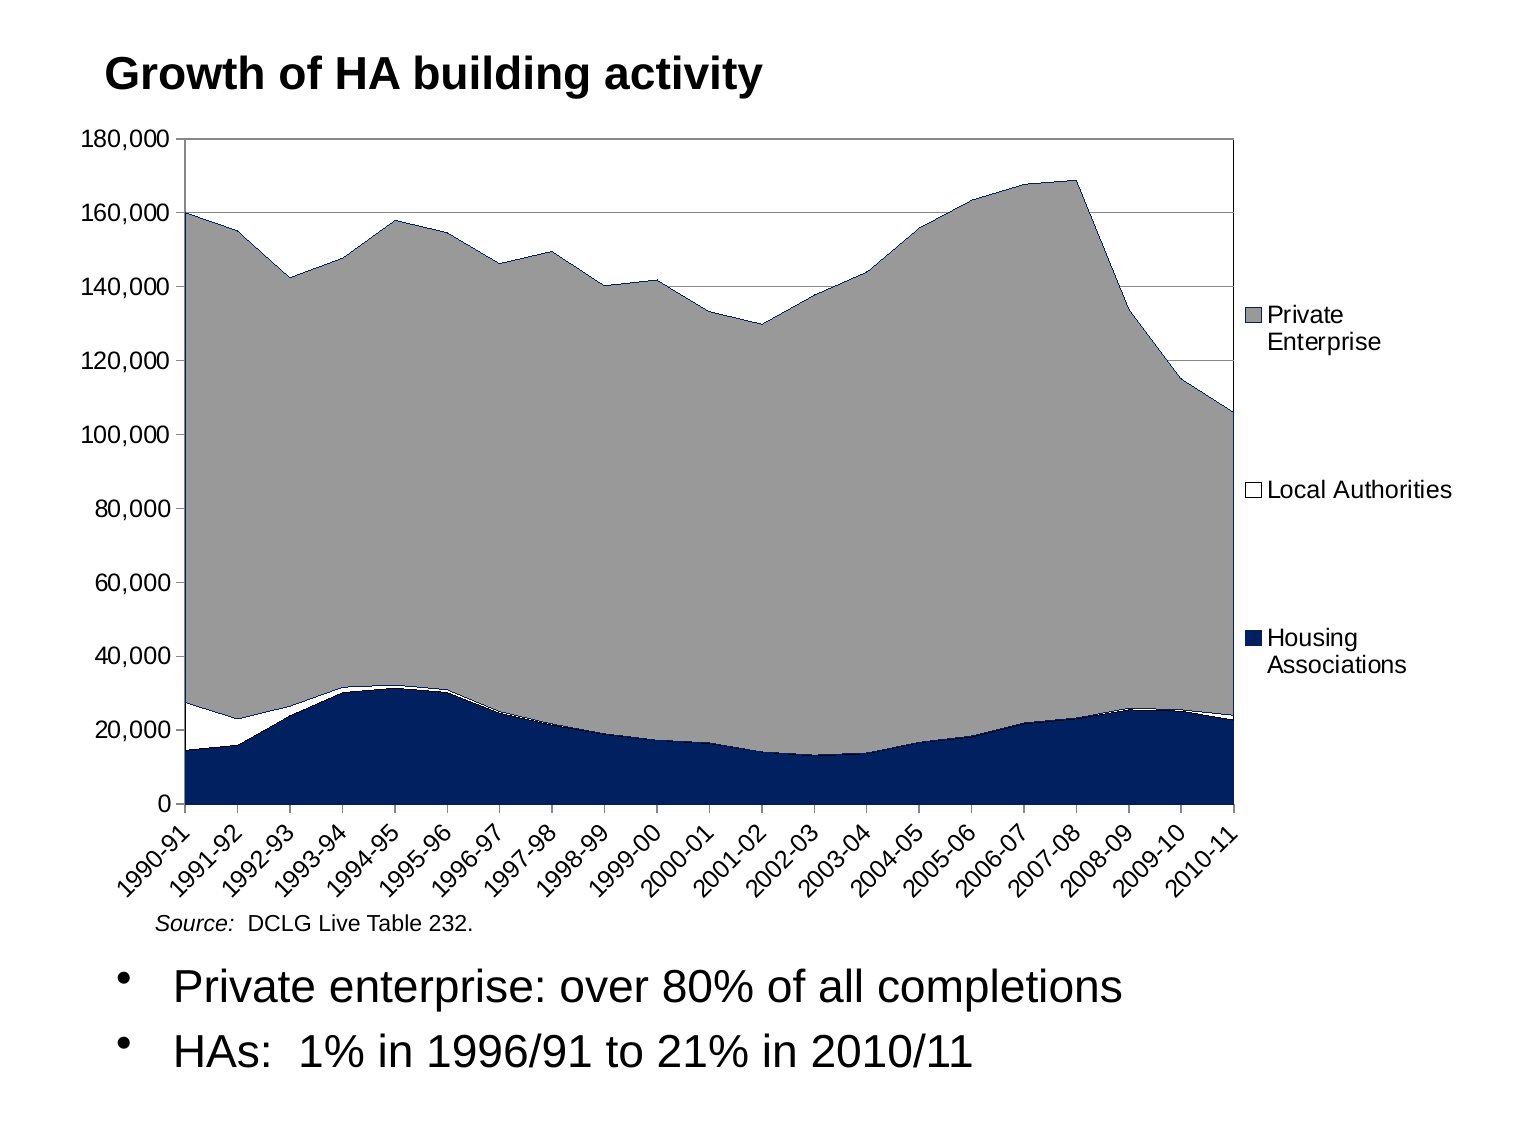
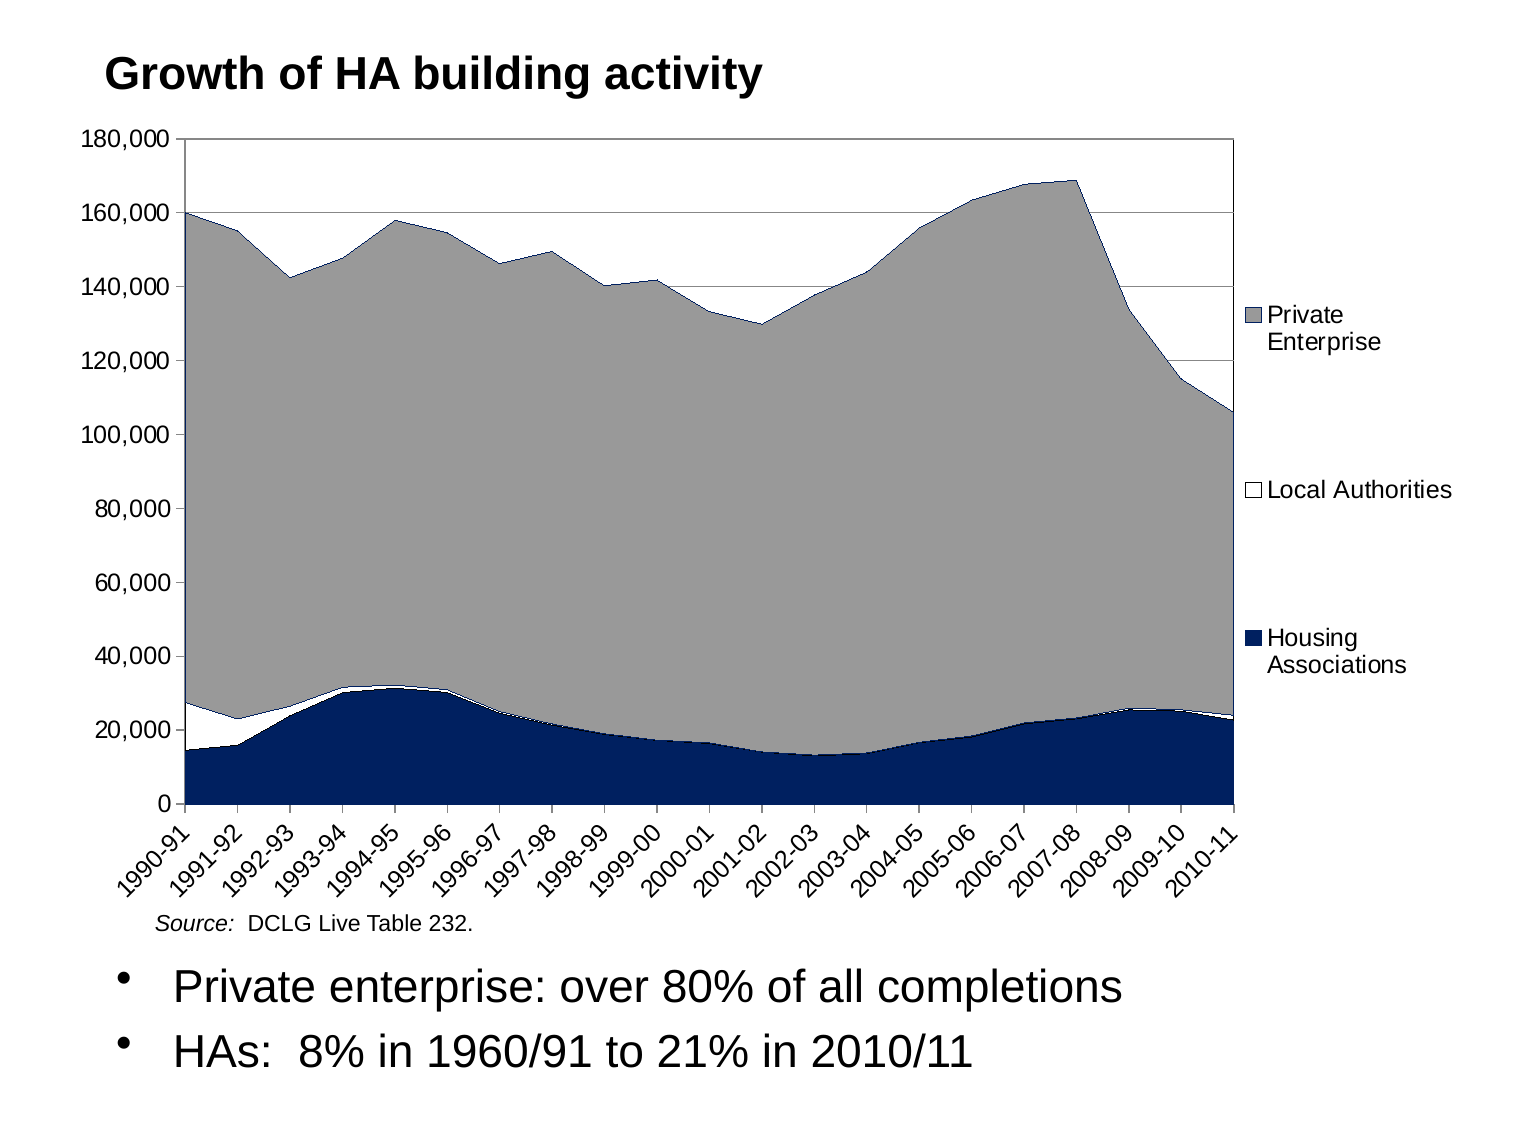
1%: 1% -> 8% (332, 1052)
1996/91: 1996/91 -> 1960/91 (510, 1052)
